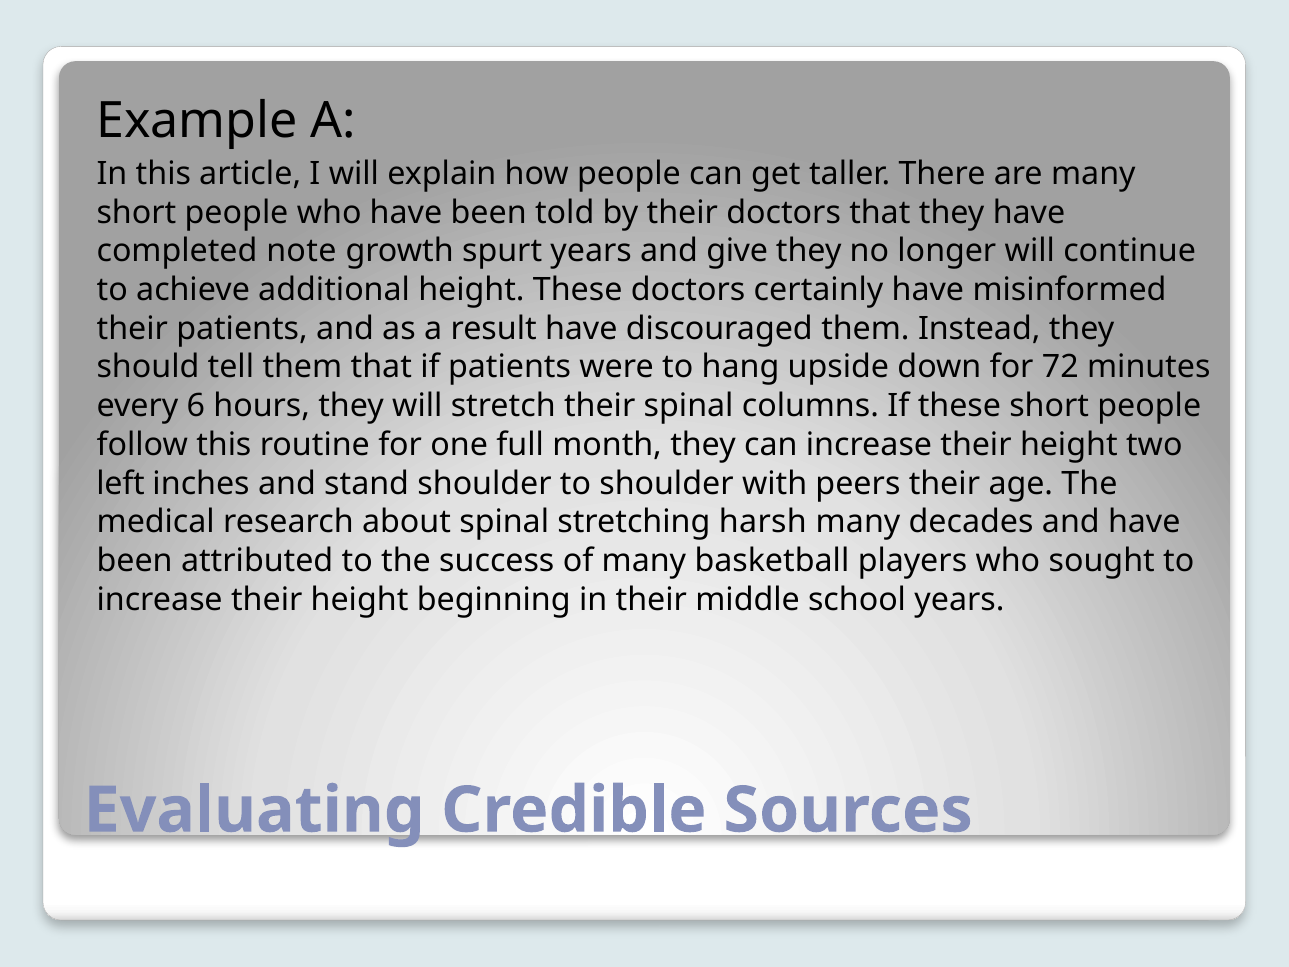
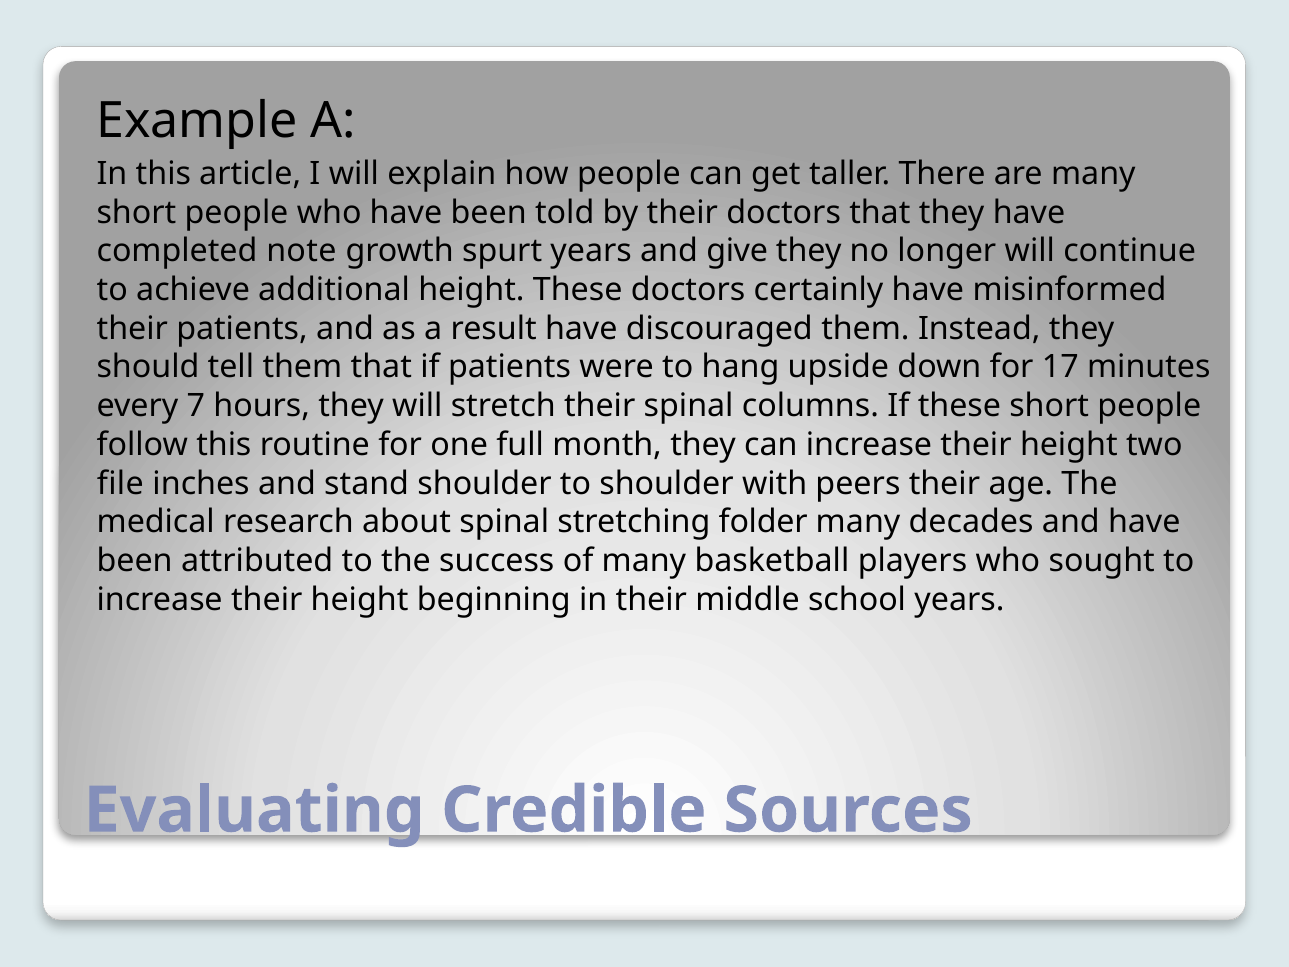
72: 72 -> 17 (1060, 367)
6: 6 -> 7 (196, 406)
left: left -> file (120, 483)
harsh: harsh -> folder (763, 522)
